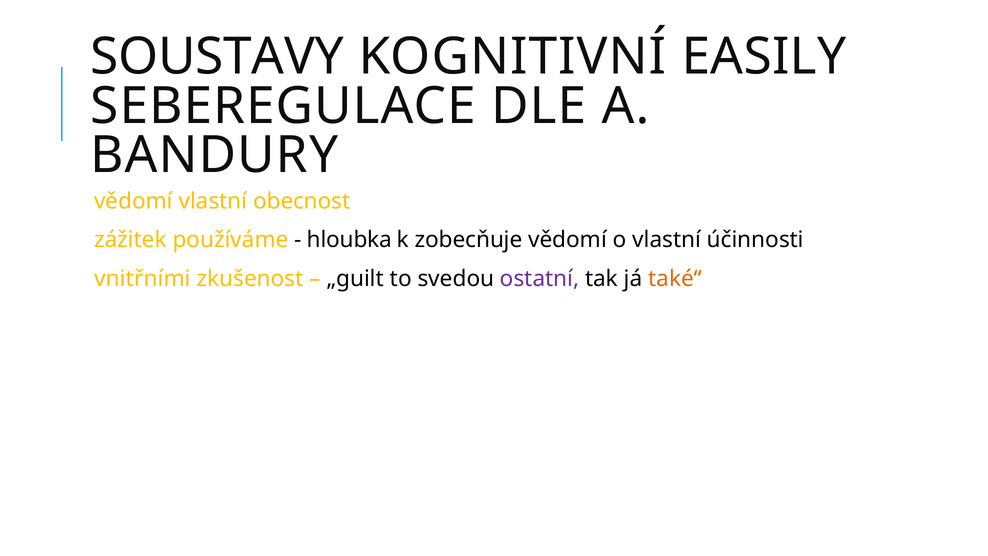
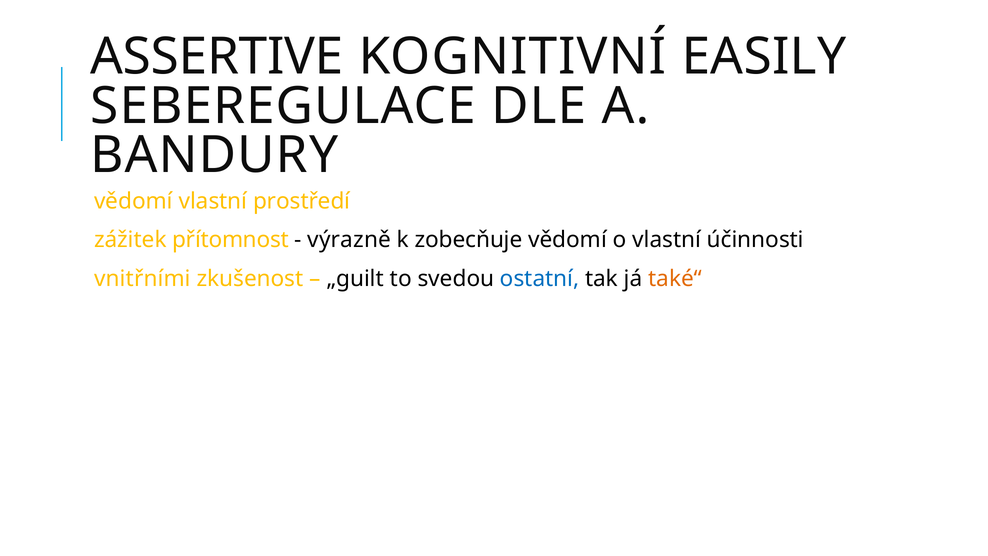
SOUSTAVY: SOUSTAVY -> ASSERTIVE (217, 57)
obecnost: obecnost -> prostředí (302, 201)
používáme: používáme -> přítomnost (231, 240)
hloubka: hloubka -> výrazně (349, 240)
ostatní colour: purple -> blue (540, 279)
